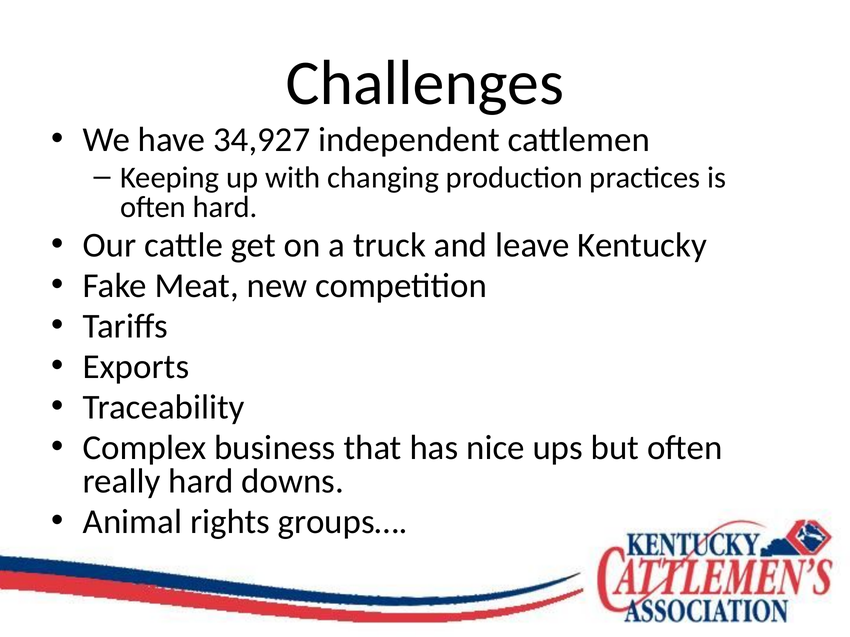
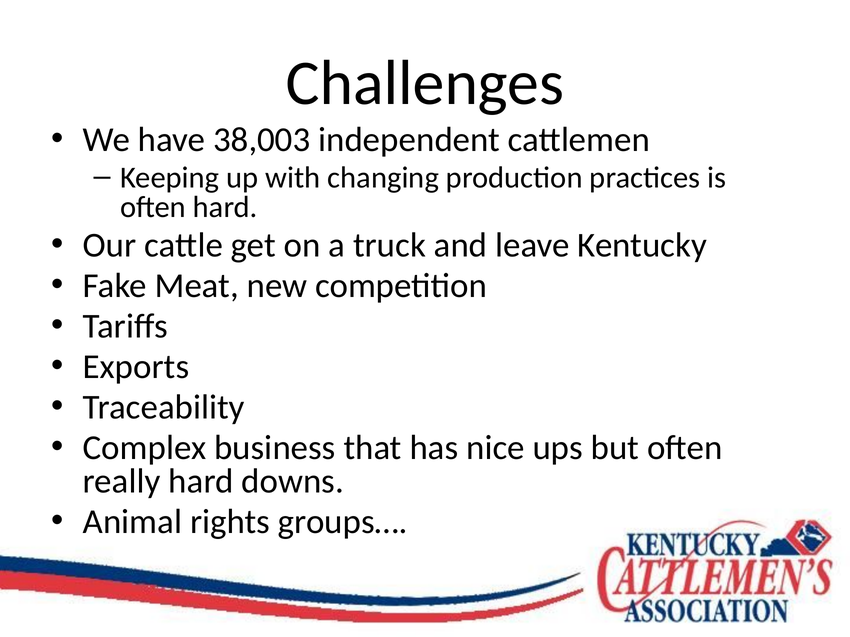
34,927: 34,927 -> 38,003 (262, 140)
